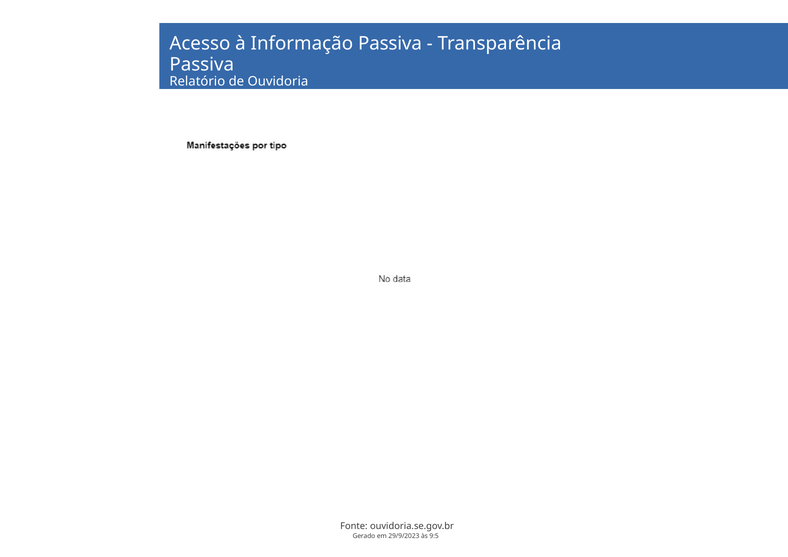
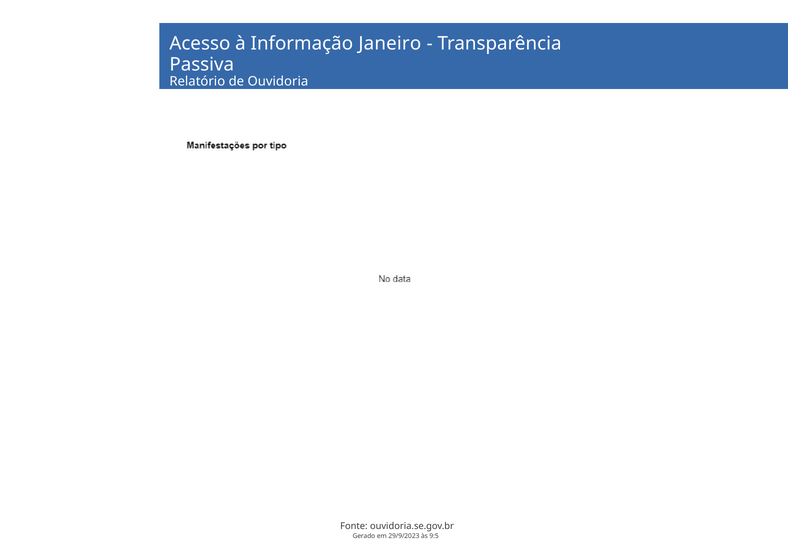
Informação Passiva: Passiva -> Janeiro (390, 44)
